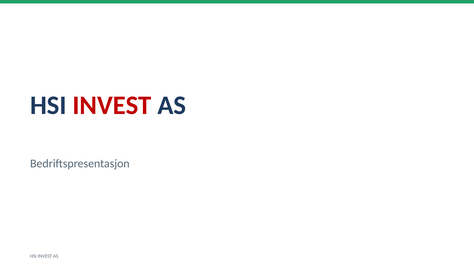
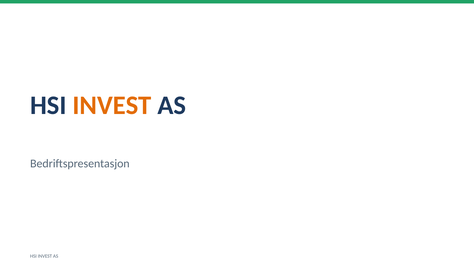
INVEST colour: red -> orange (112, 105)
